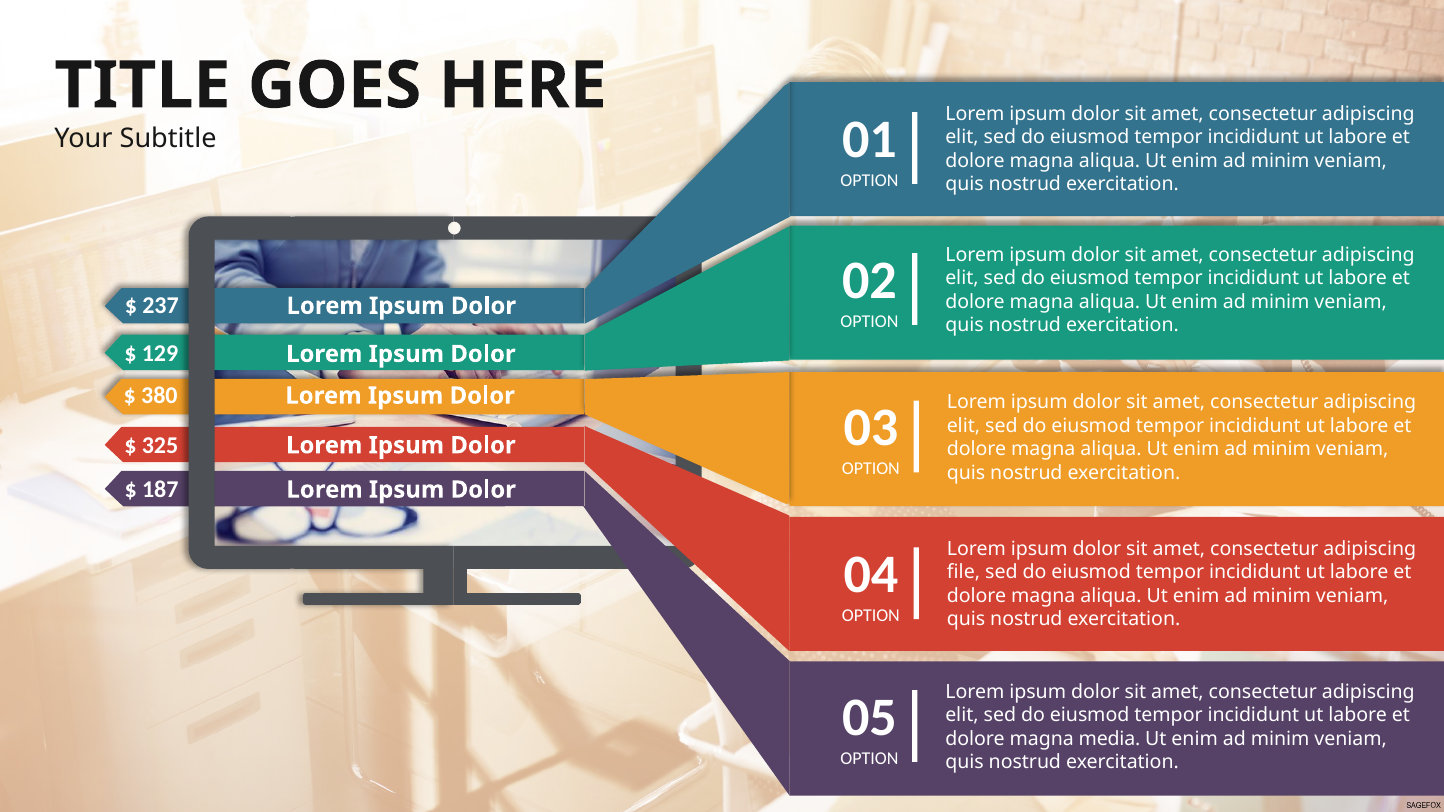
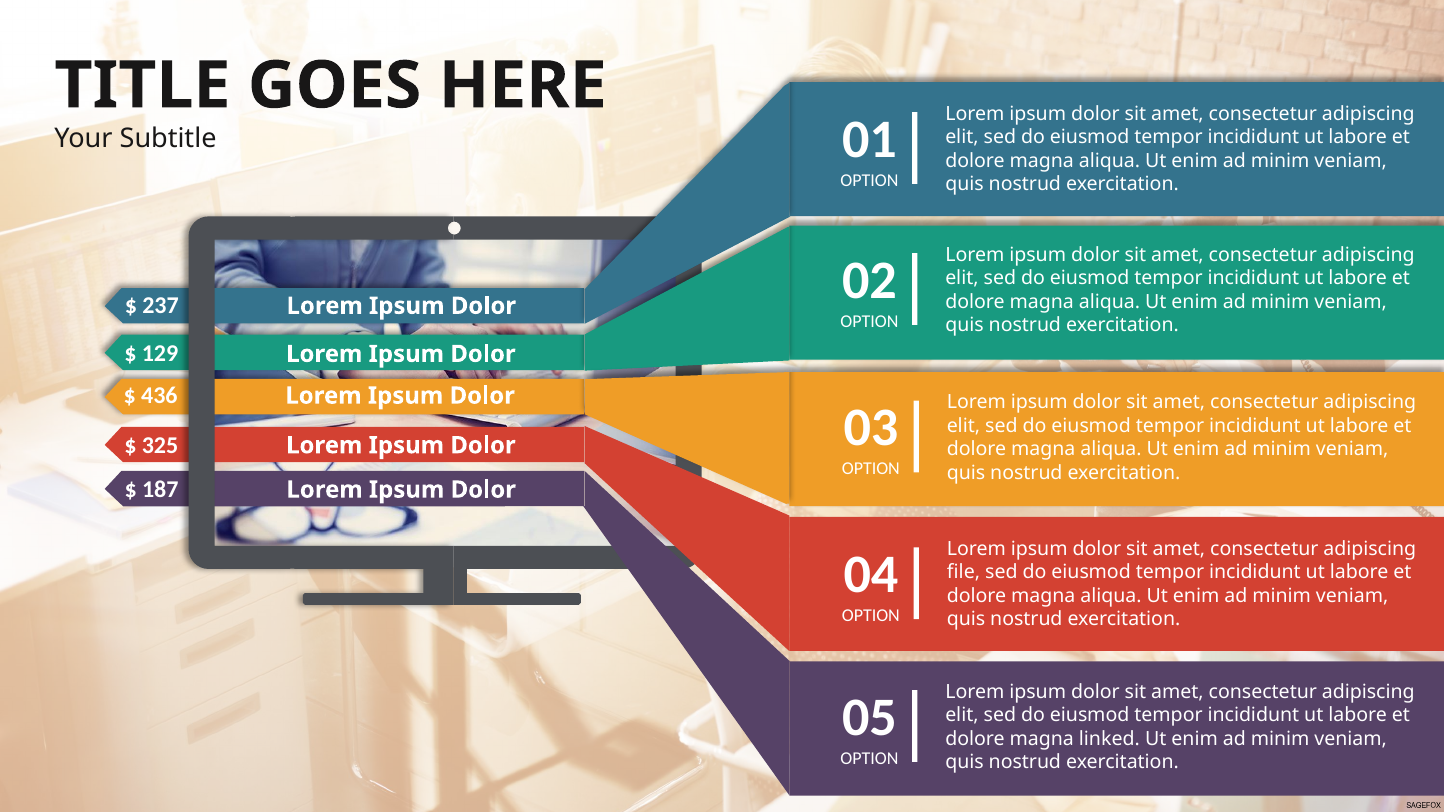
380: 380 -> 436 (159, 396)
media: media -> linked (1109, 739)
